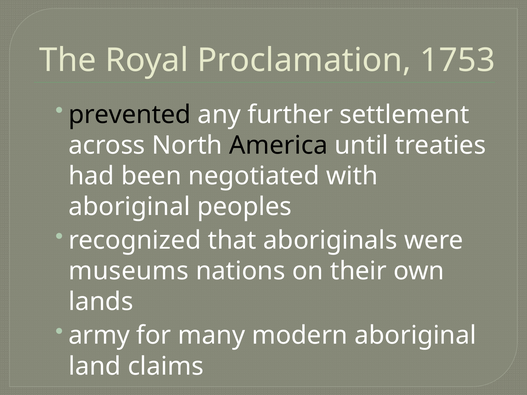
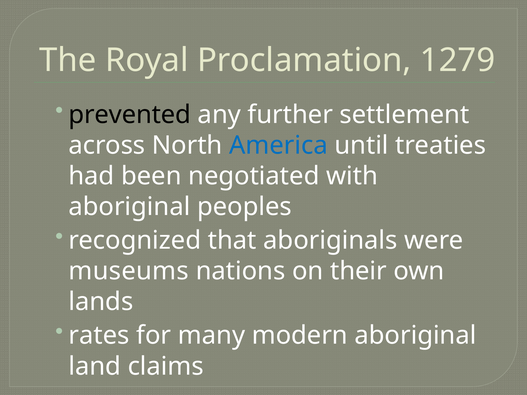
1753: 1753 -> 1279 (458, 60)
America colour: black -> blue (278, 145)
army: army -> rates (99, 336)
